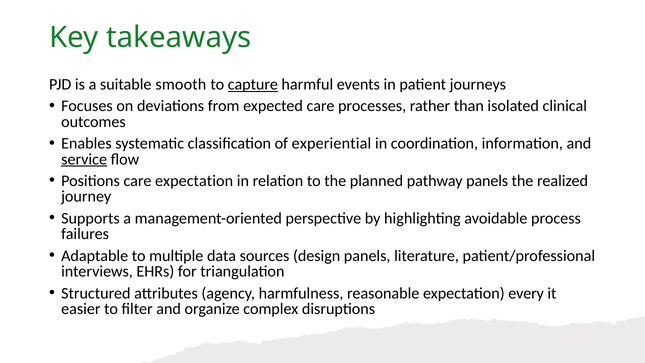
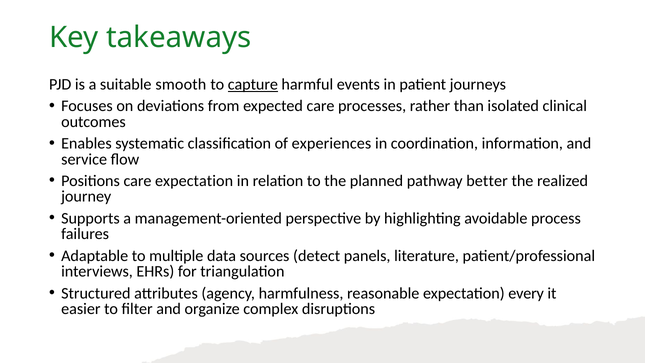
experiential: experiential -> experiences (332, 143)
service underline: present -> none (84, 159)
pathway panels: panels -> better (487, 181)
design: design -> detect (317, 256)
